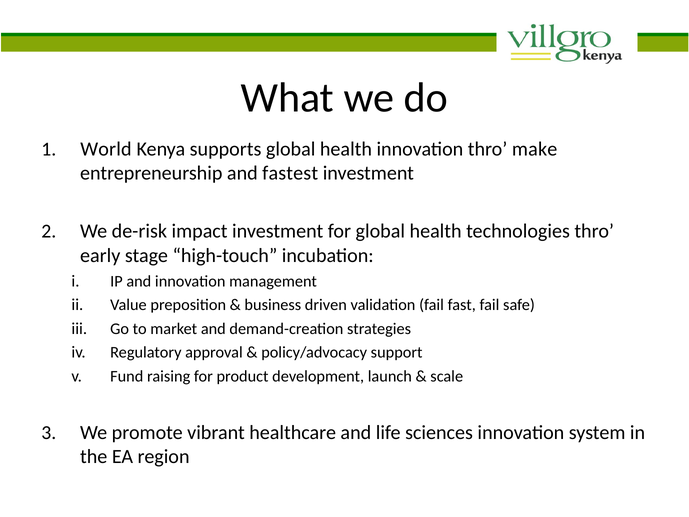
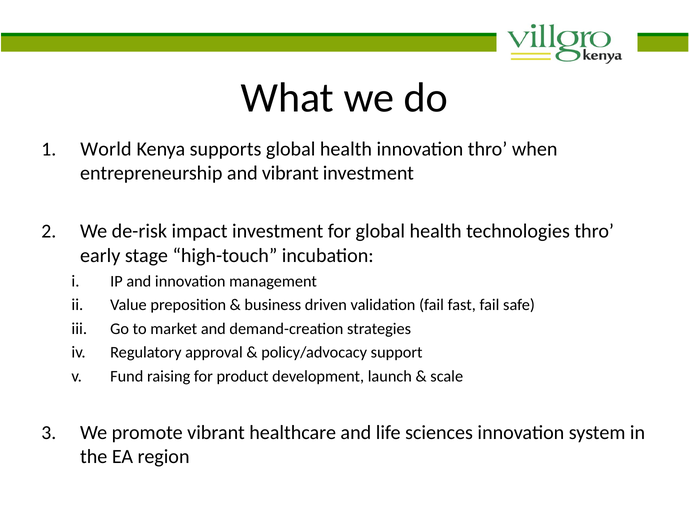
make: make -> when (535, 149)
and fastest: fastest -> vibrant (290, 173)
